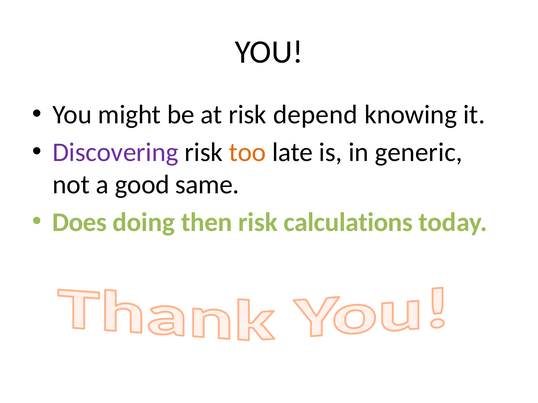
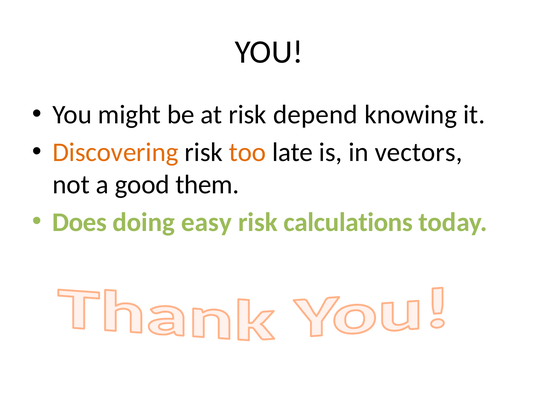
Discovering colour: purple -> orange (115, 153)
generic: generic -> vectors (419, 153)
same: same -> them (207, 185)
then: then -> easy (206, 222)
